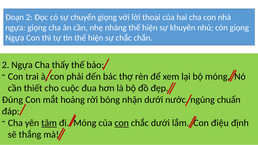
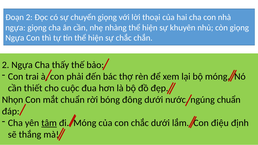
Đúng: Đúng -> Nhọn (13, 100)
mắt hoảng: hoảng -> chuẩn (73, 100)
nhận: nhận -> đông (132, 100)
con underline: present -> none (122, 123)
